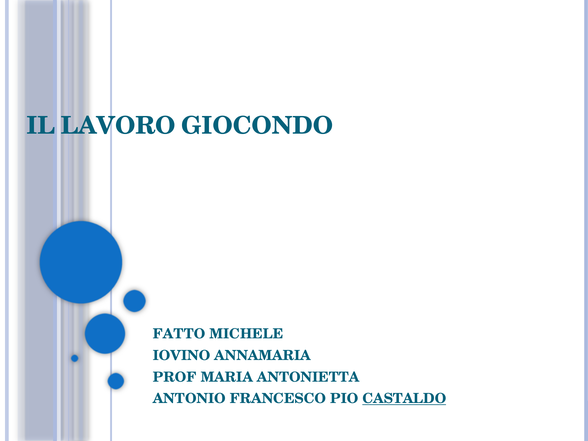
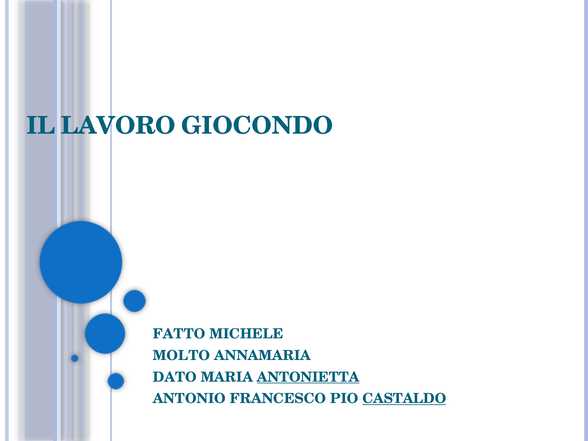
IOVINO: IOVINO -> MOLTO (181, 356)
PROF: PROF -> DATO (175, 377)
ANTONIETTA underline: none -> present (308, 377)
